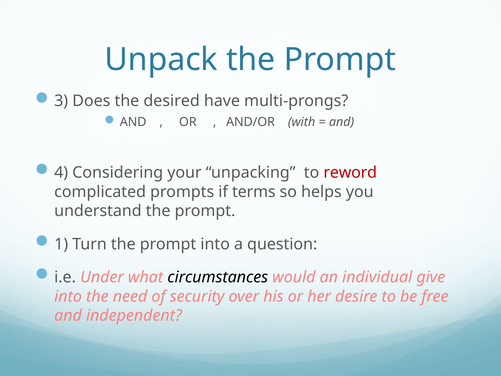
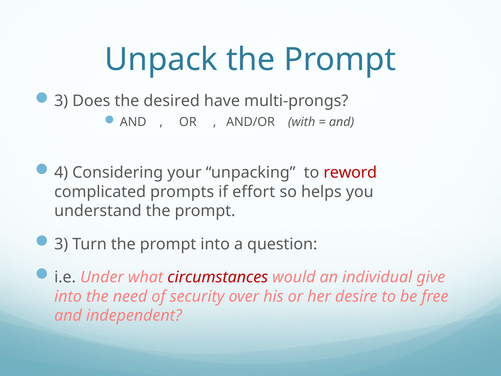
terms: terms -> effort (254, 192)
1: 1 -> 3 (61, 244)
circumstances colour: black -> red (218, 277)
